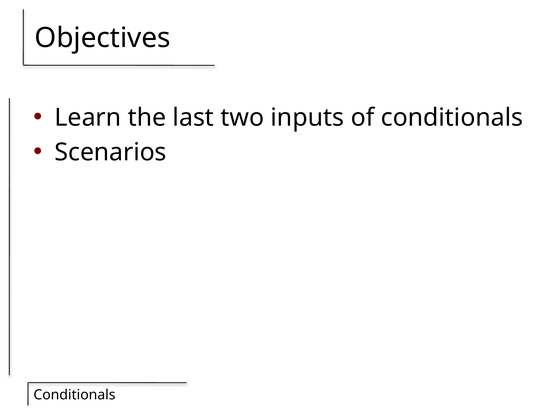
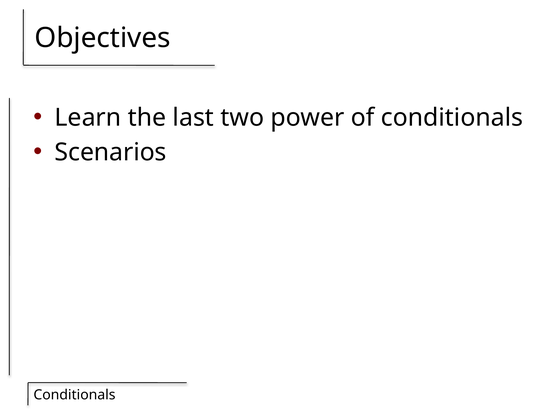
inputs: inputs -> power (307, 117)
